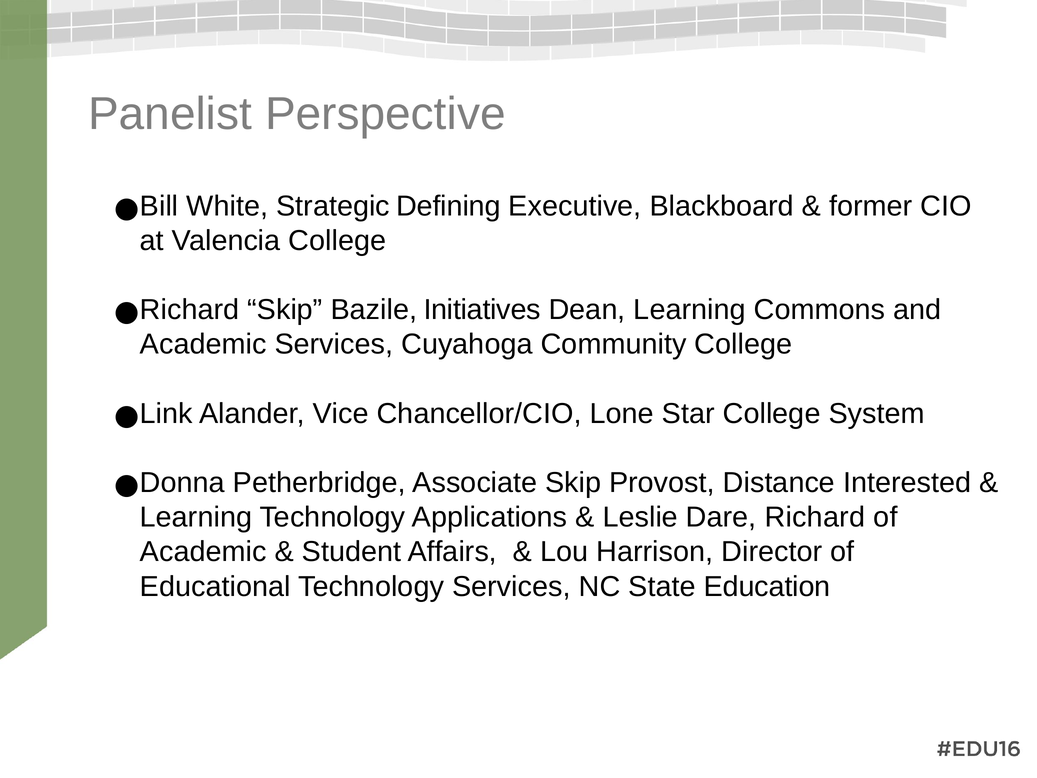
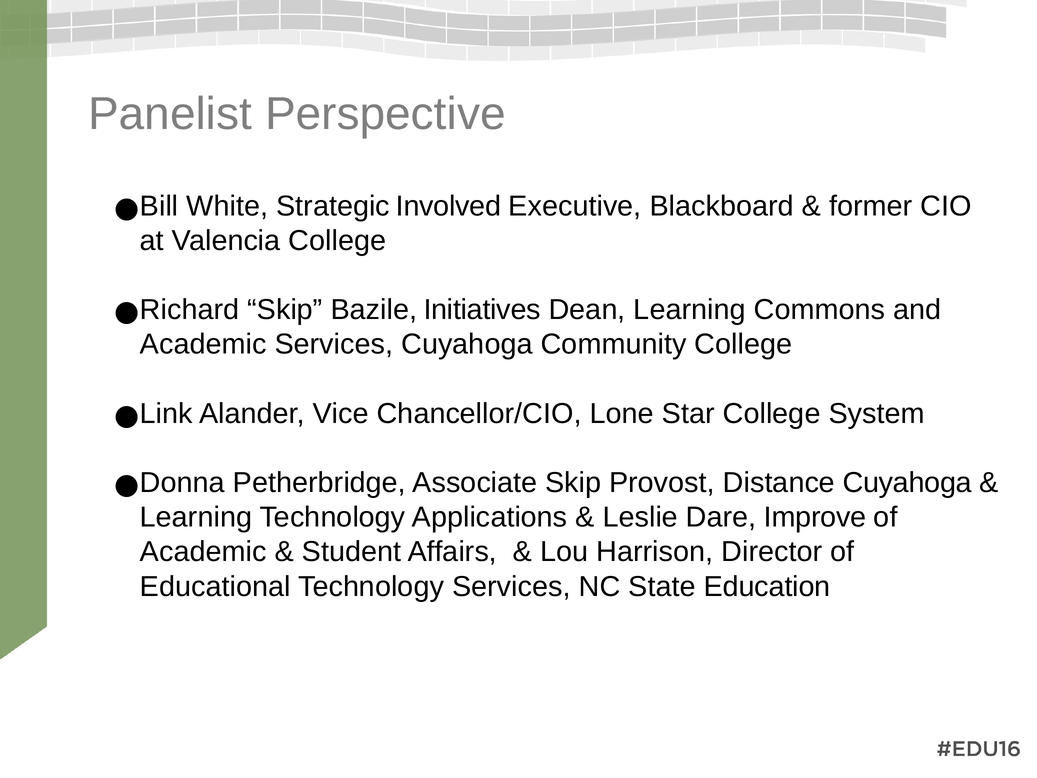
Defining: Defining -> Involved (448, 206)
Distance Interested: Interested -> Cuyahoga (907, 483)
Richard: Richard -> Improve (815, 517)
